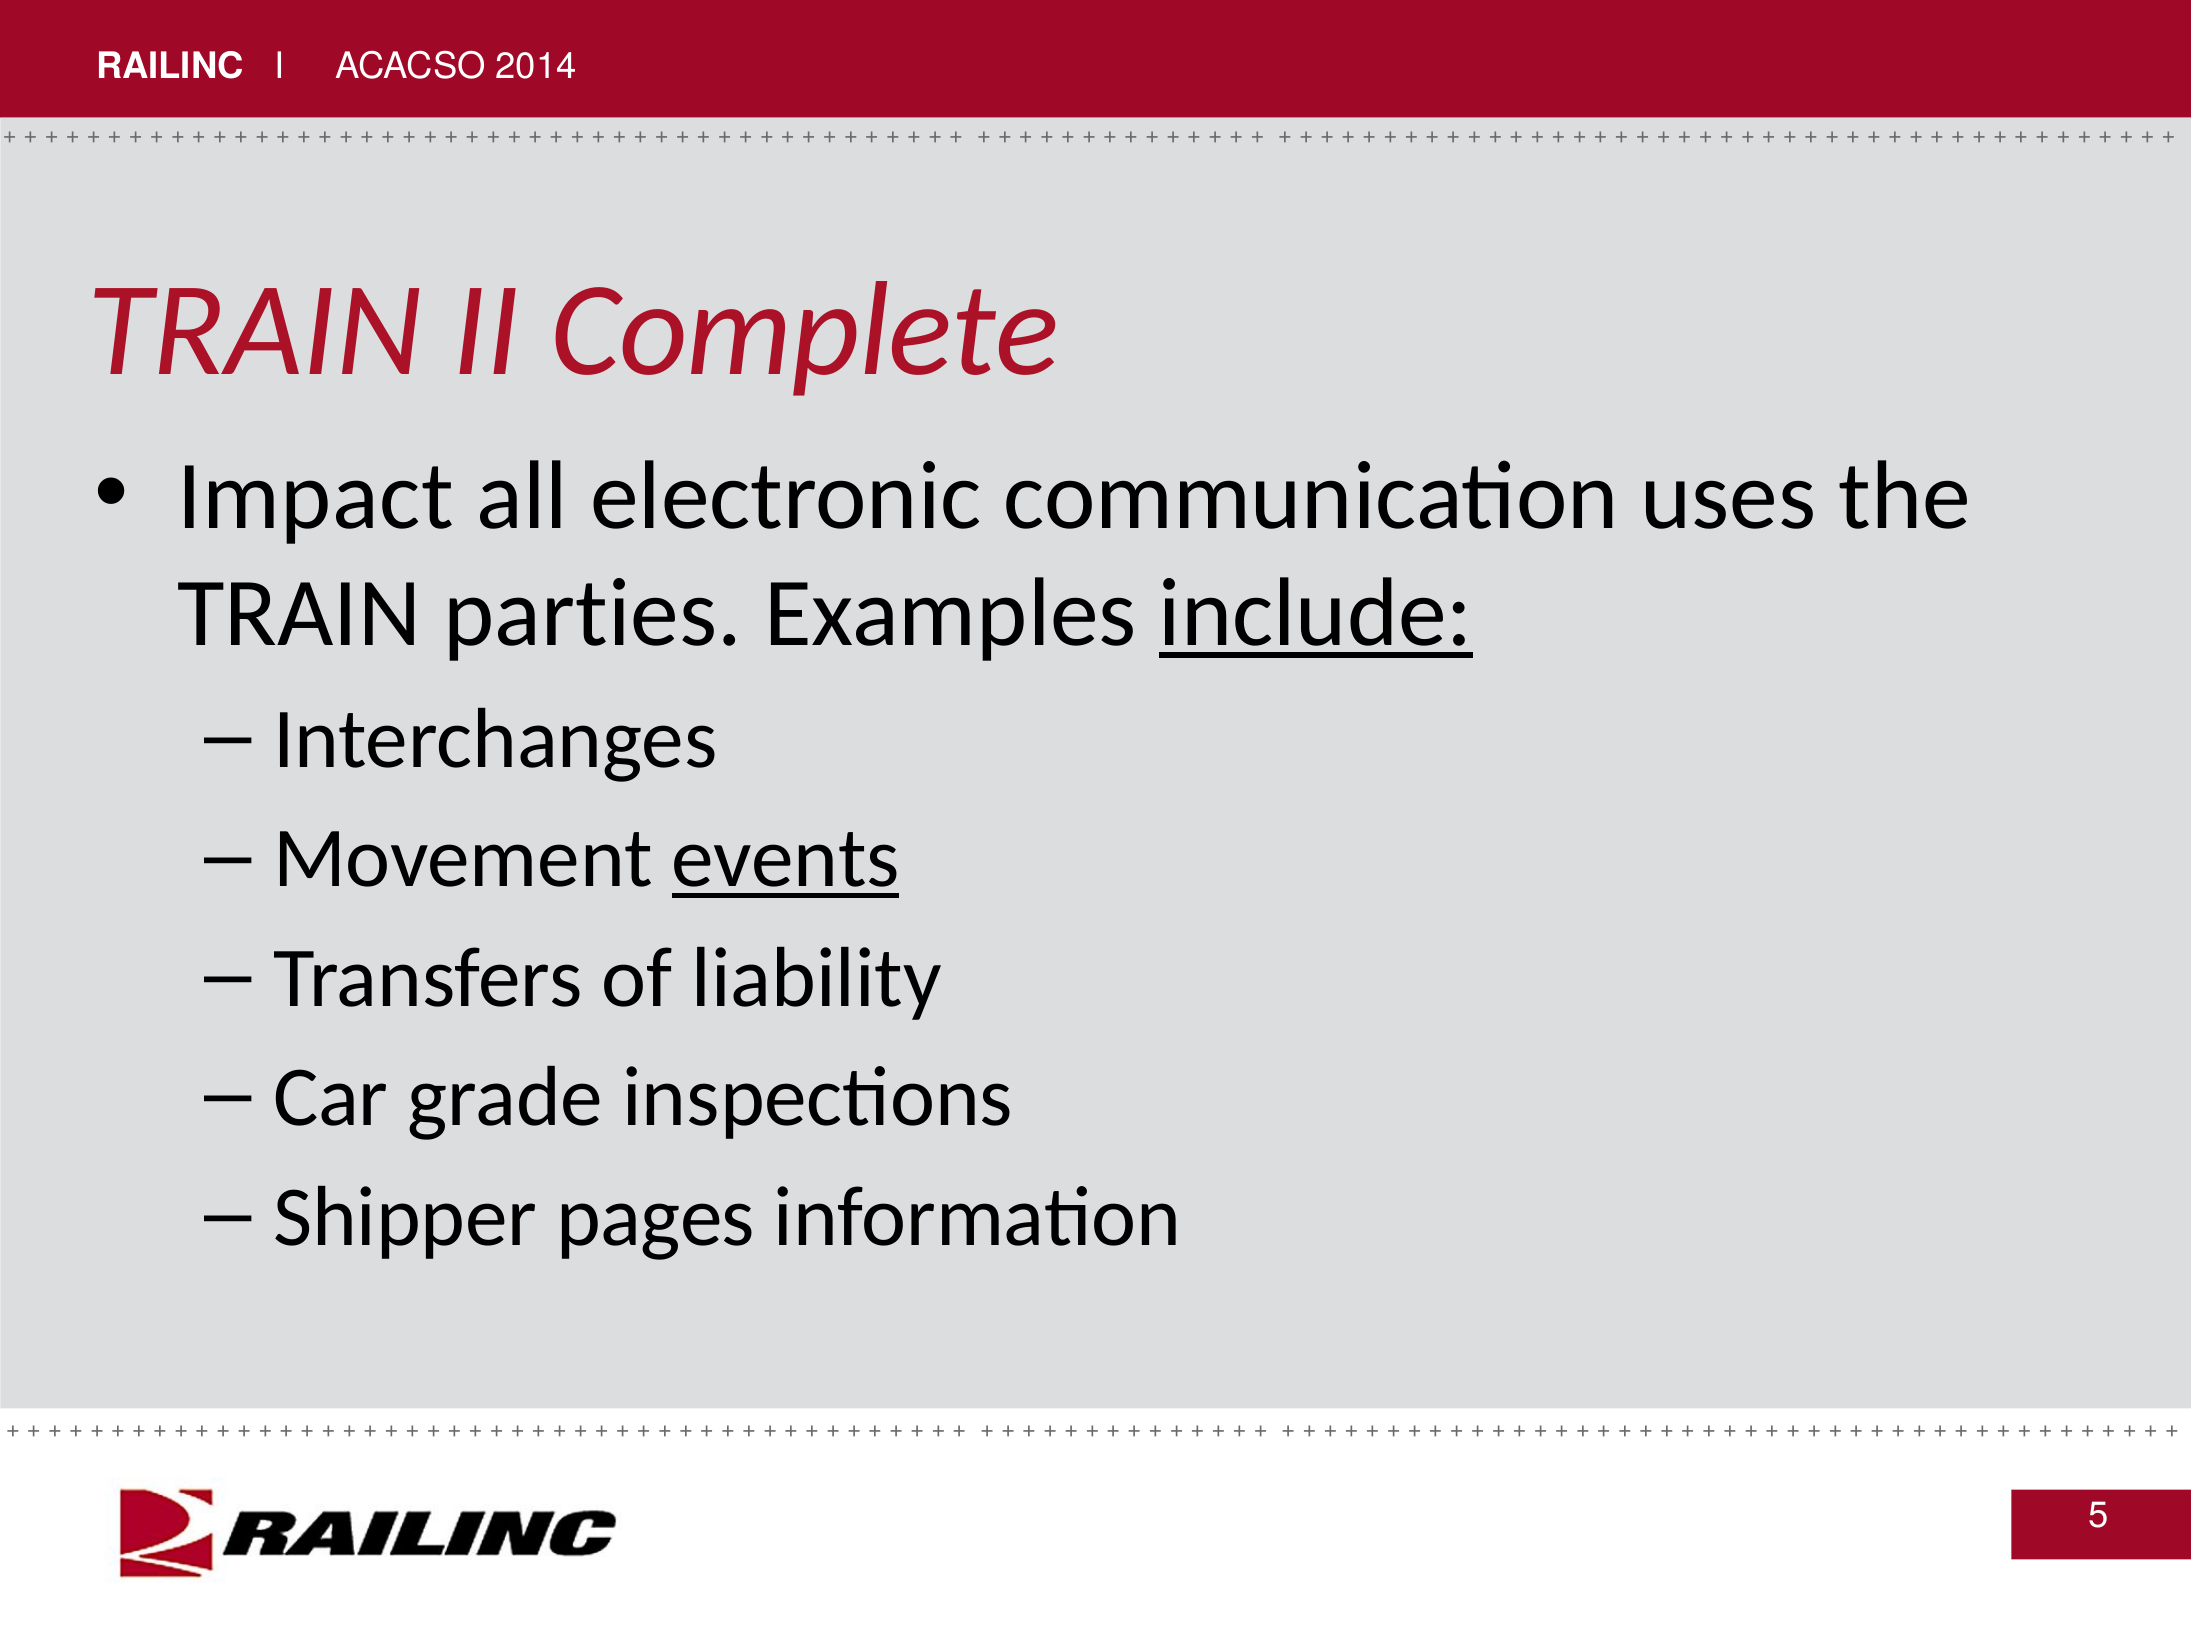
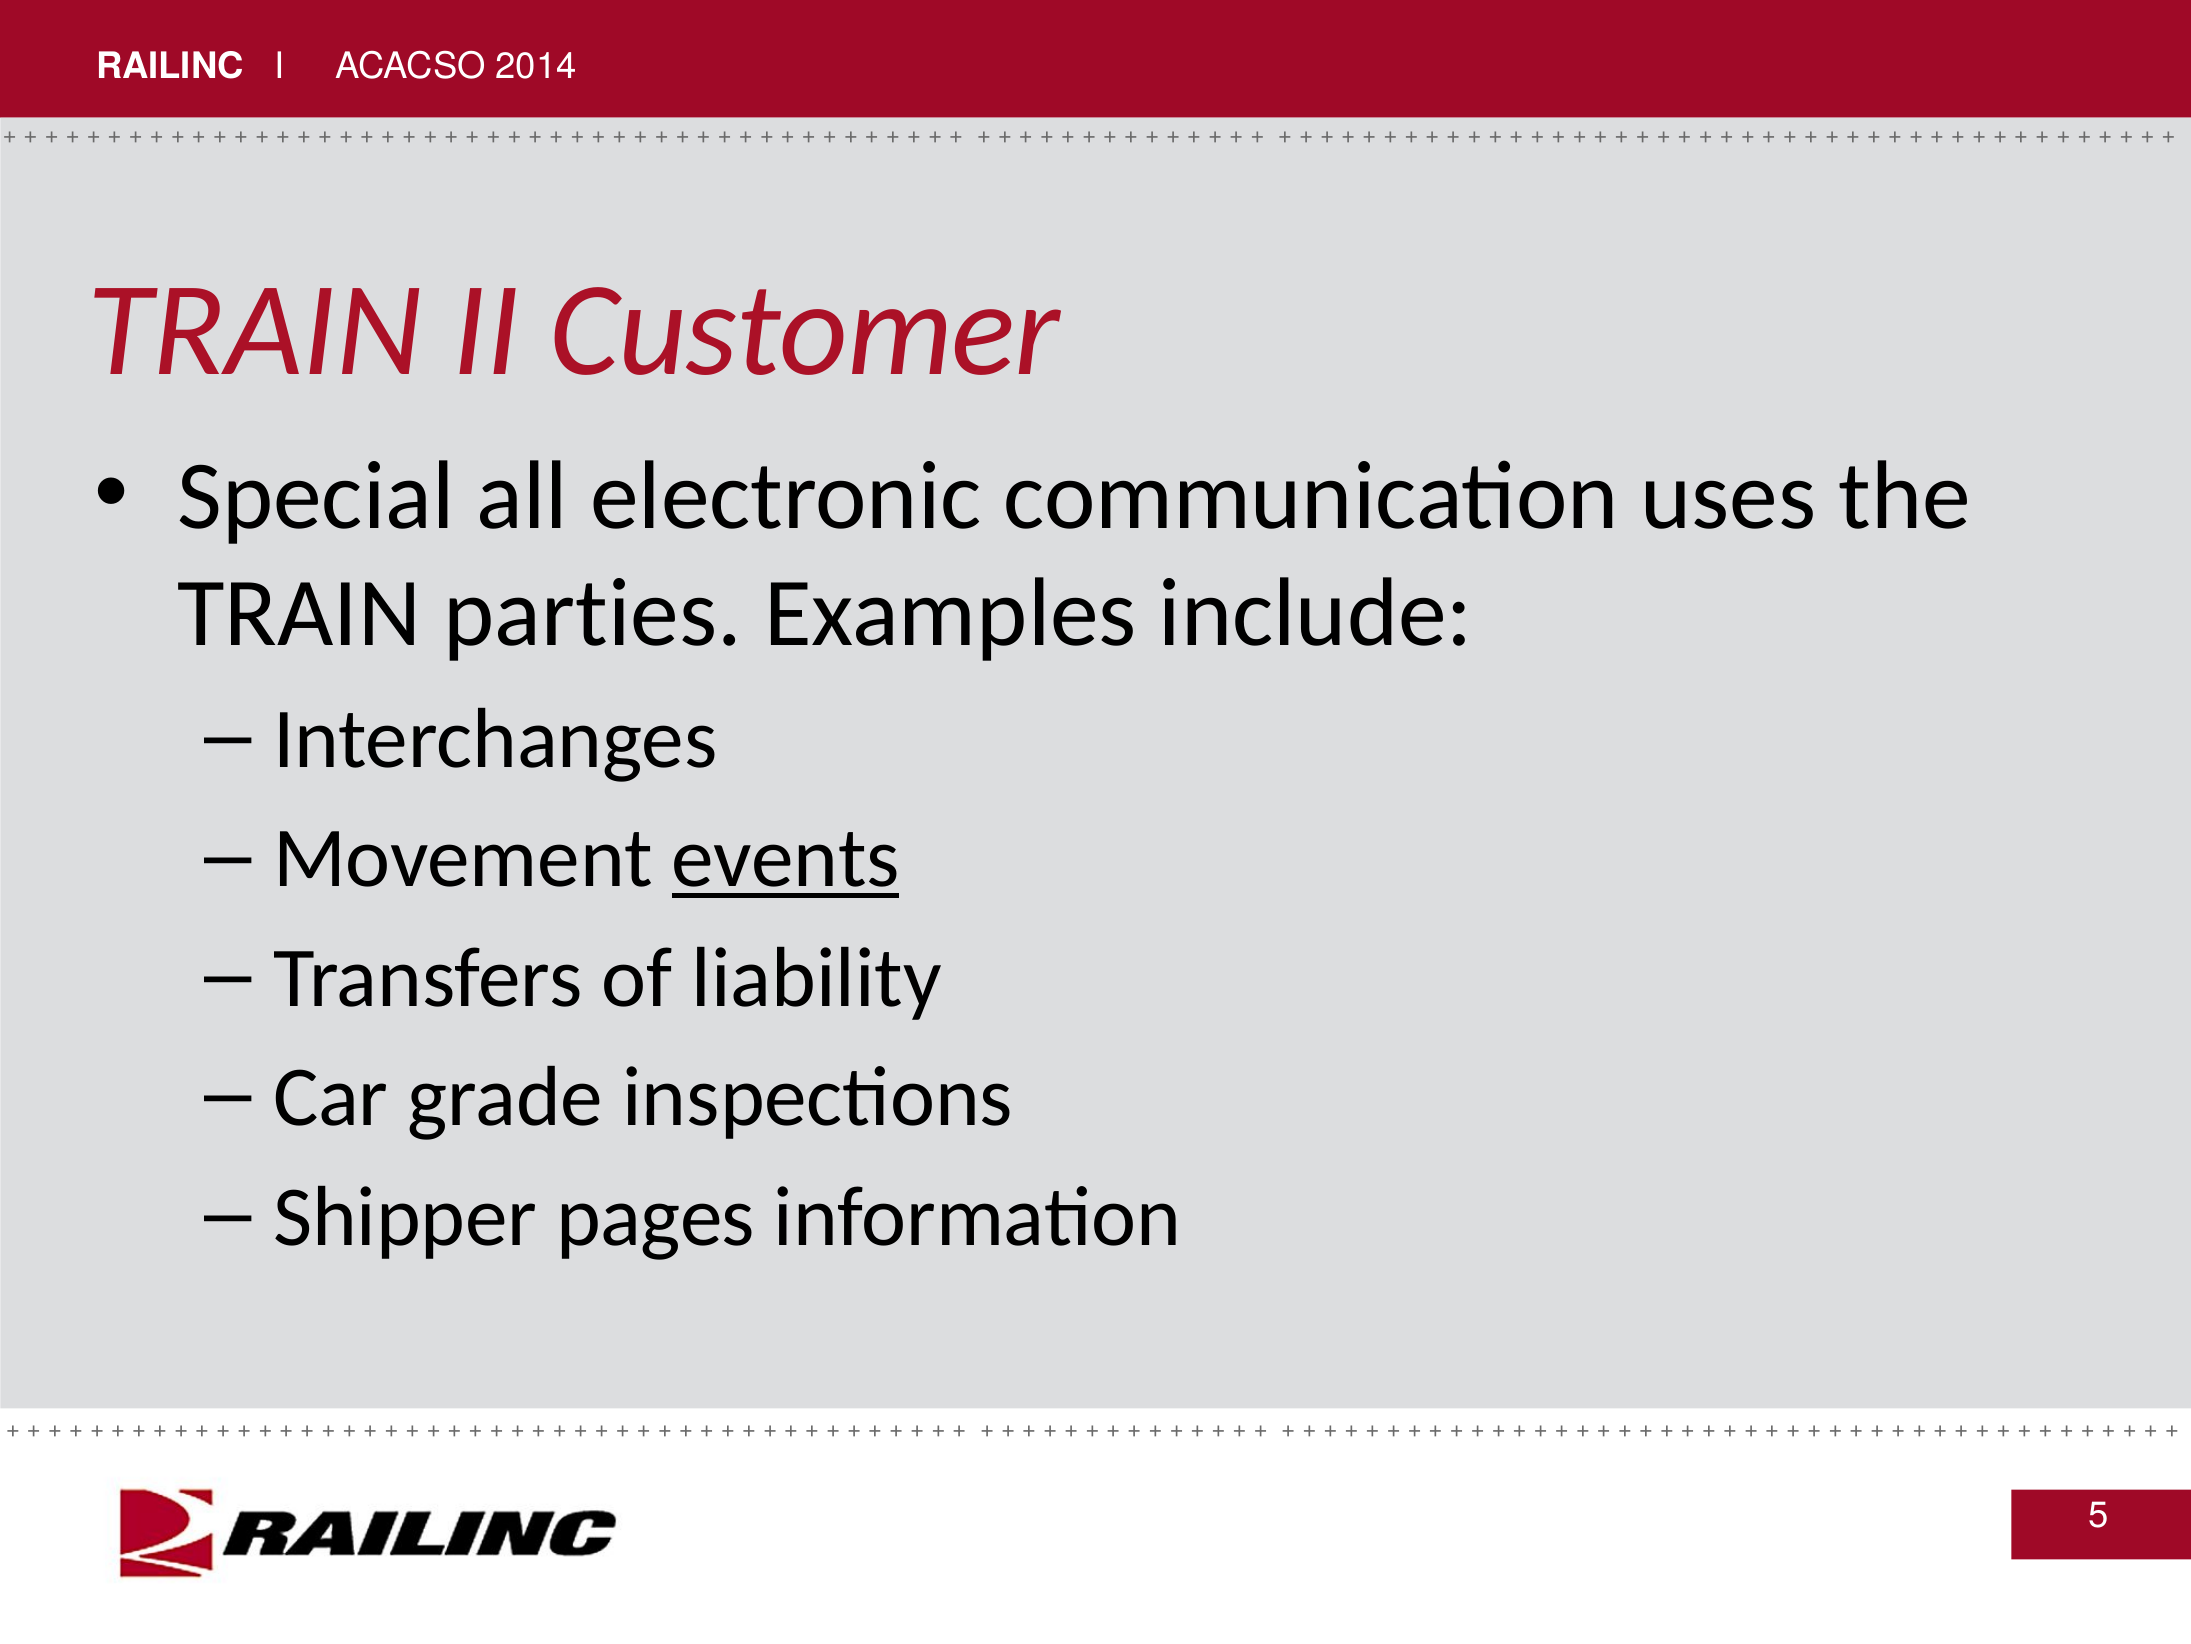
Complete: Complete -> Customer (805, 330)
Impact: Impact -> Special (316, 496)
include underline: present -> none (1316, 613)
